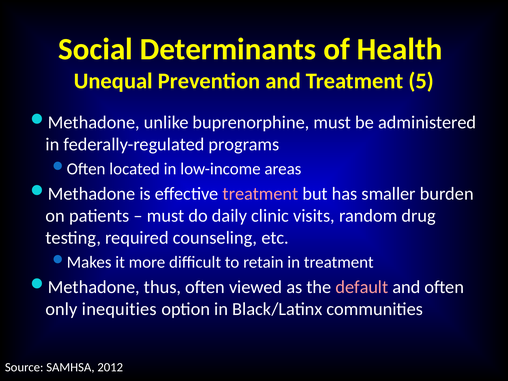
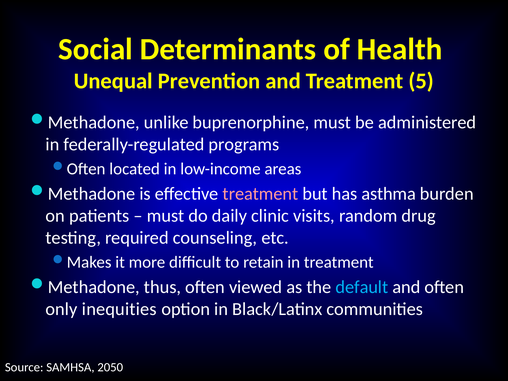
smaller: smaller -> asthma (389, 194)
default colour: pink -> light blue (362, 287)
2012: 2012 -> 2050 (110, 367)
